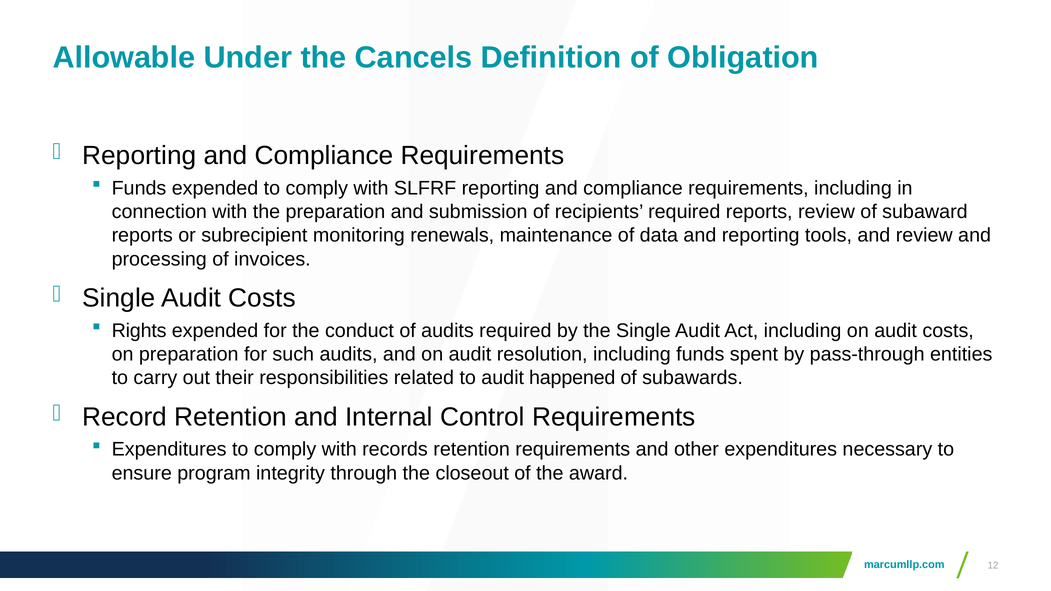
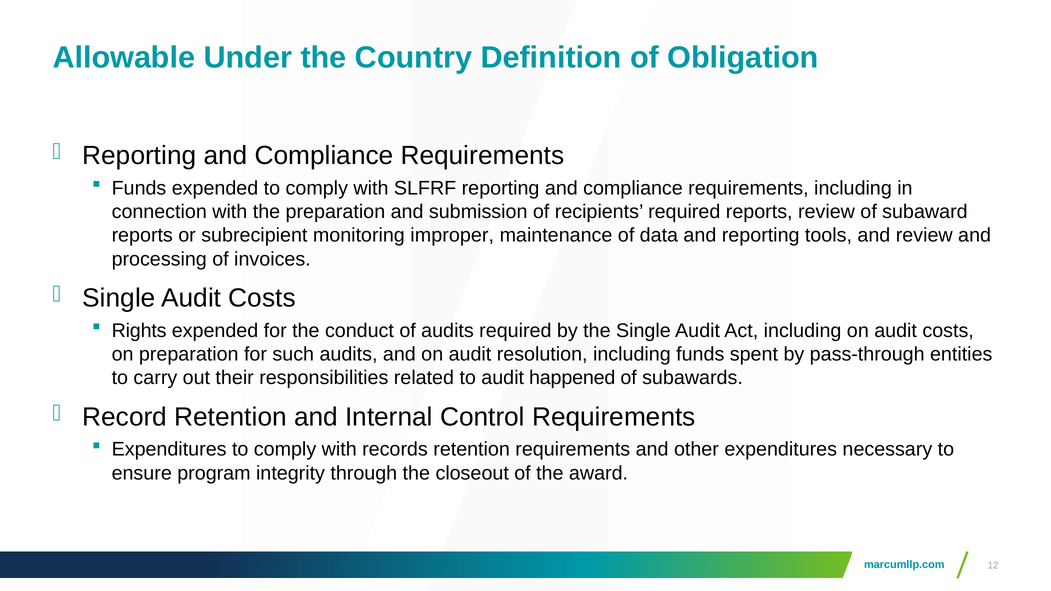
Cancels: Cancels -> Country (414, 58)
renewals: renewals -> improper (452, 235)
